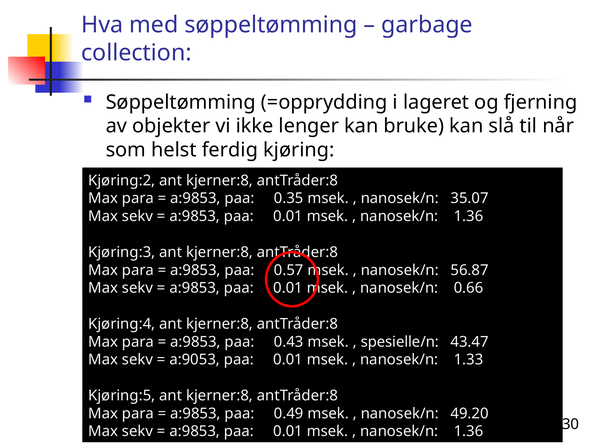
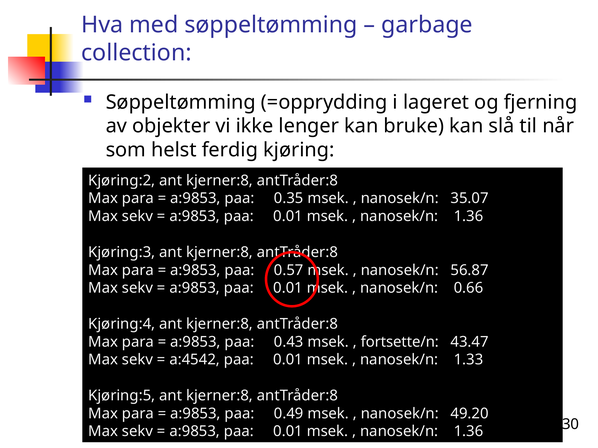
spesielle/n: spesielle/n -> fortsette/n (400, 342)
a:9053: a:9053 -> a:4542 (195, 360)
